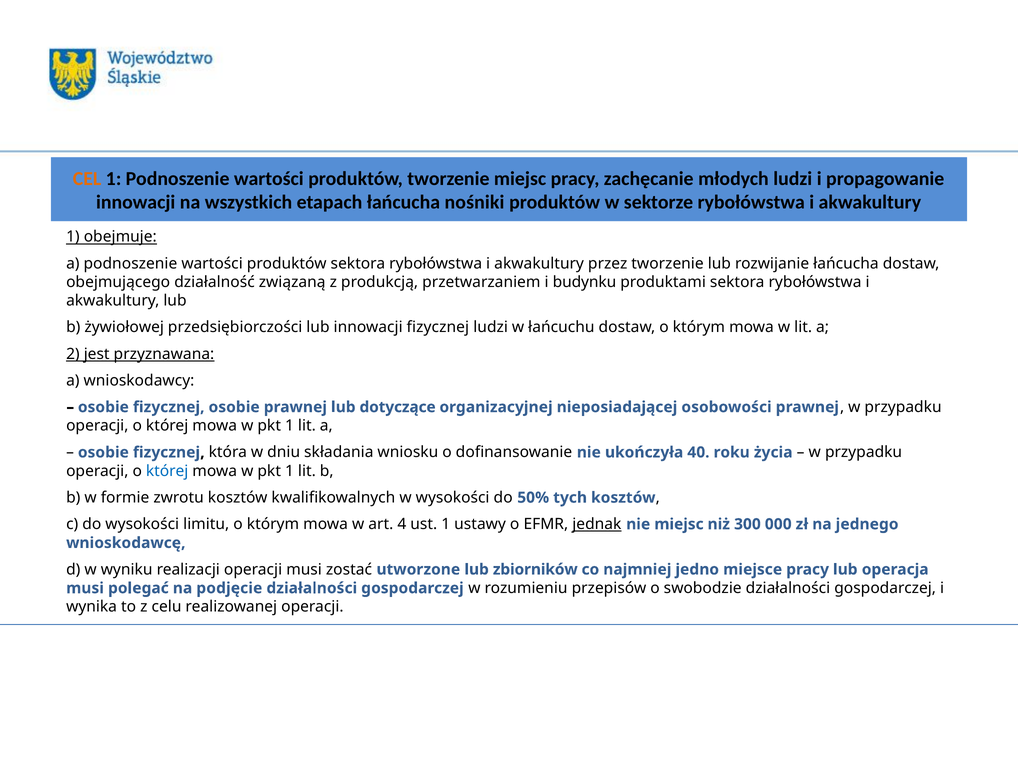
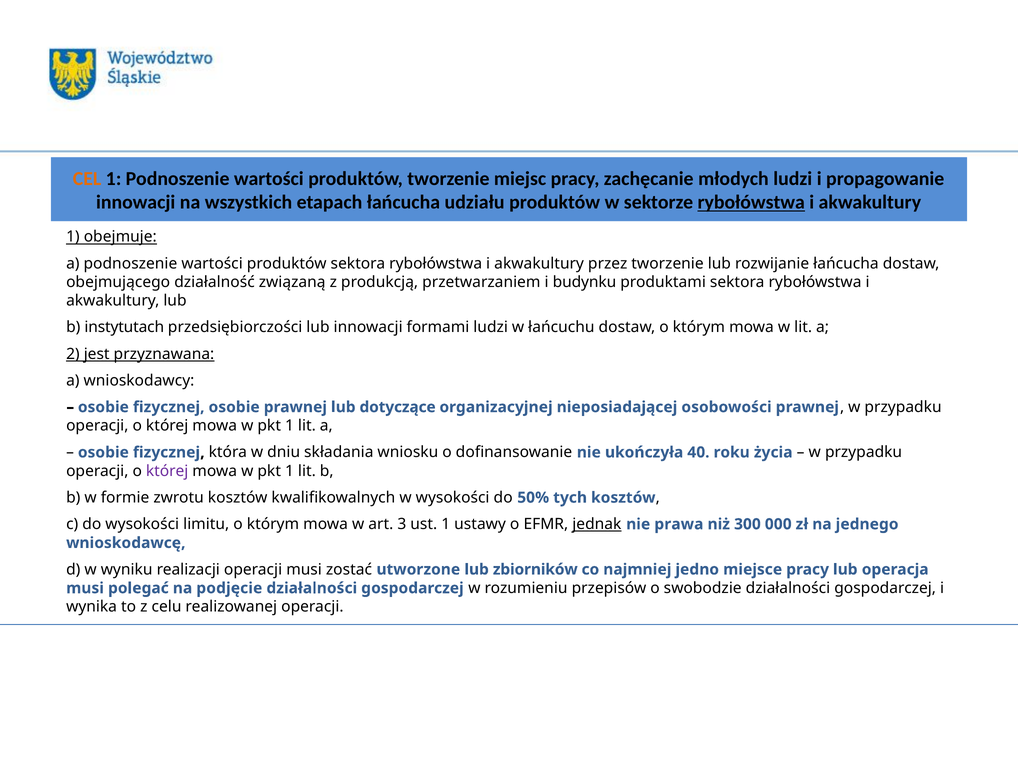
nośniki: nośniki -> udziału (475, 203)
rybołówstwa underline: none -> present (751, 203)
żywiołowej: żywiołowej -> instytutach (124, 328)
innowacji fizycznej: fizycznej -> formami (438, 328)
której colour: blue -> purple (167, 471)
4: 4 -> 3 (402, 525)
nie miejsc: miejsc -> prawa (679, 525)
